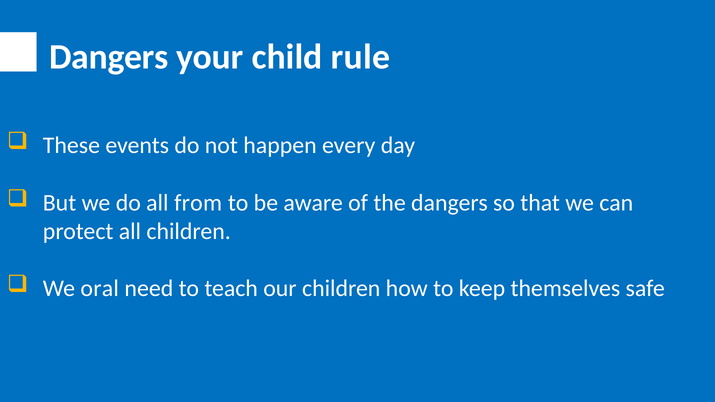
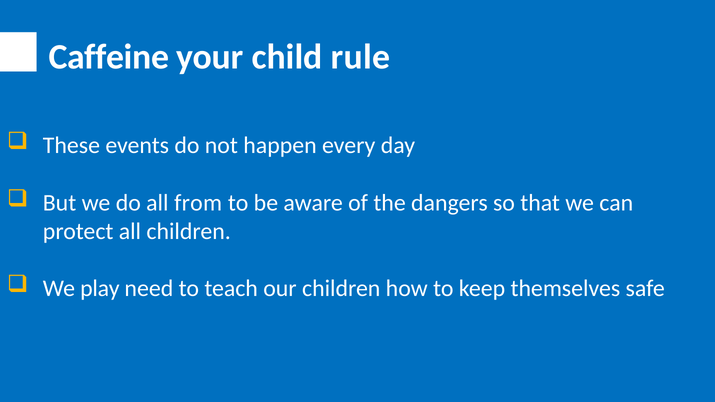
Dangers: Dangers -> Caffeine (109, 57)
oral: oral -> play (100, 289)
